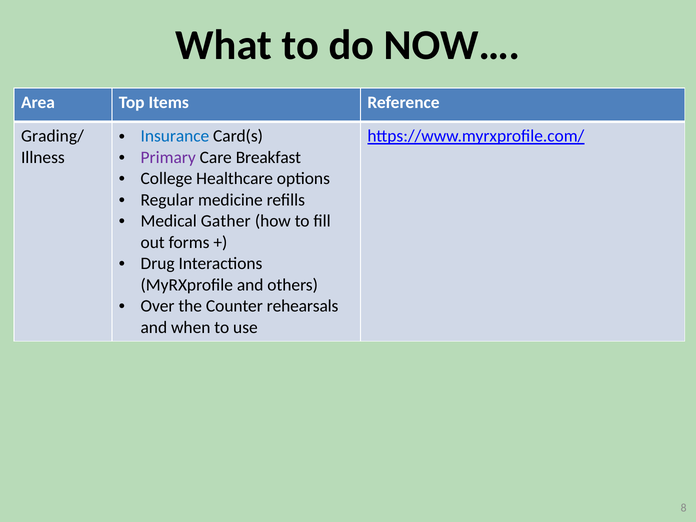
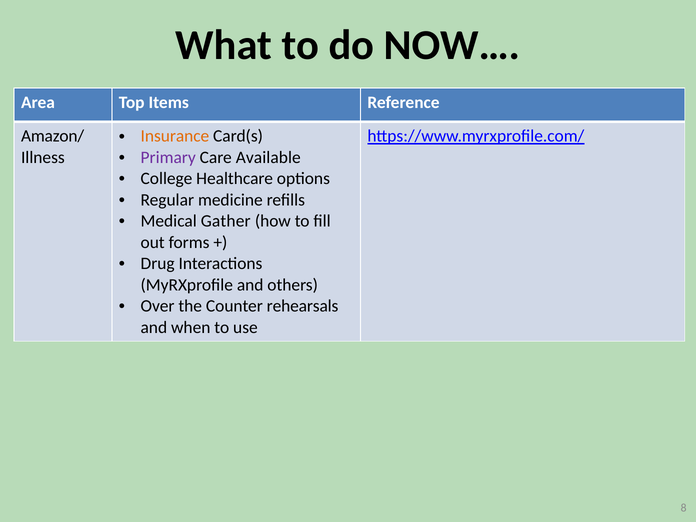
Insurance colour: blue -> orange (175, 136)
Grading/: Grading/ -> Amazon/ (53, 136)
Breakfast: Breakfast -> Available (268, 157)
